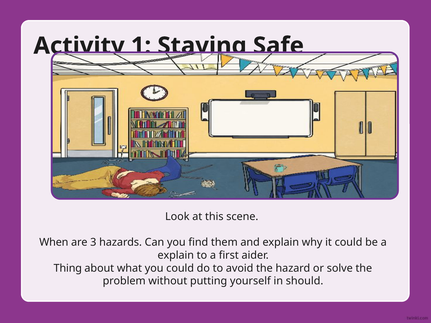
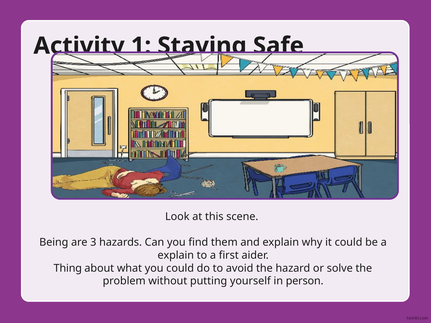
When: When -> Being (54, 243)
should: should -> person (305, 281)
